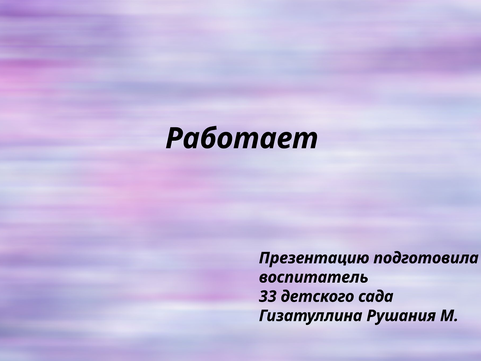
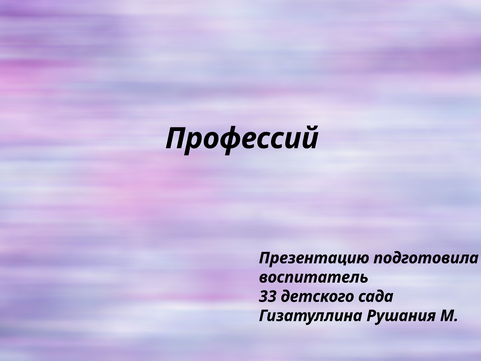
Работает: Работает -> Профессий (242, 138)
